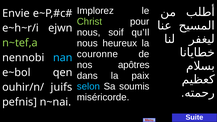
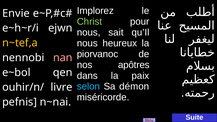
soif: soif -> sait (116, 32)
n~tef,a colour: light green -> yellow (20, 43)
couronne: couronne -> piorvanoc (98, 54)
nan colour: light blue -> pink (63, 58)
soumis: soumis -> démon (134, 87)
juifs: juifs -> livre (62, 87)
